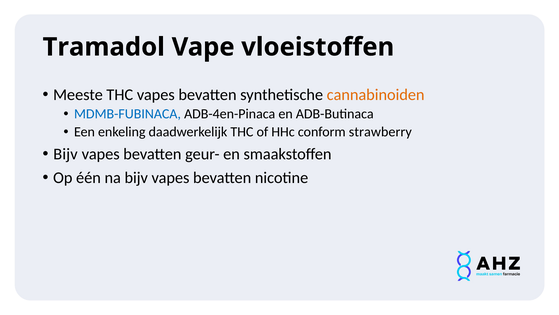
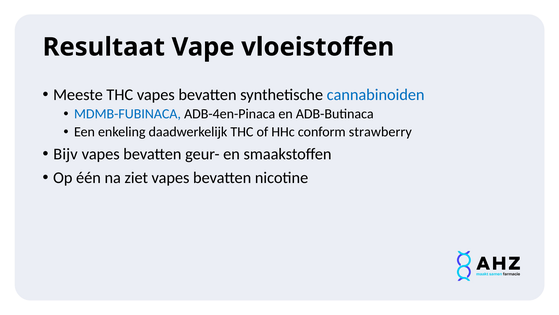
Tramadol: Tramadol -> Resultaat (104, 47)
cannabinoiden colour: orange -> blue (376, 95)
na bijv: bijv -> ziet (136, 177)
